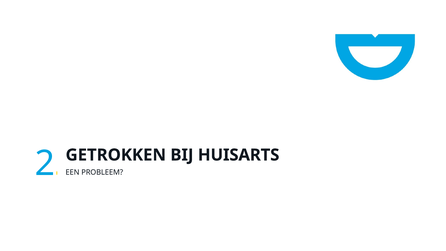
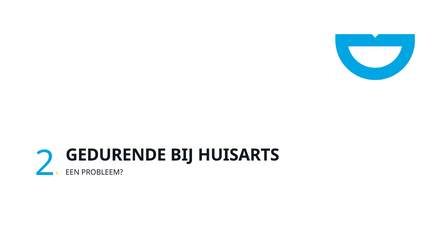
GETROKKEN: GETROKKEN -> GEDURENDE (116, 155)
